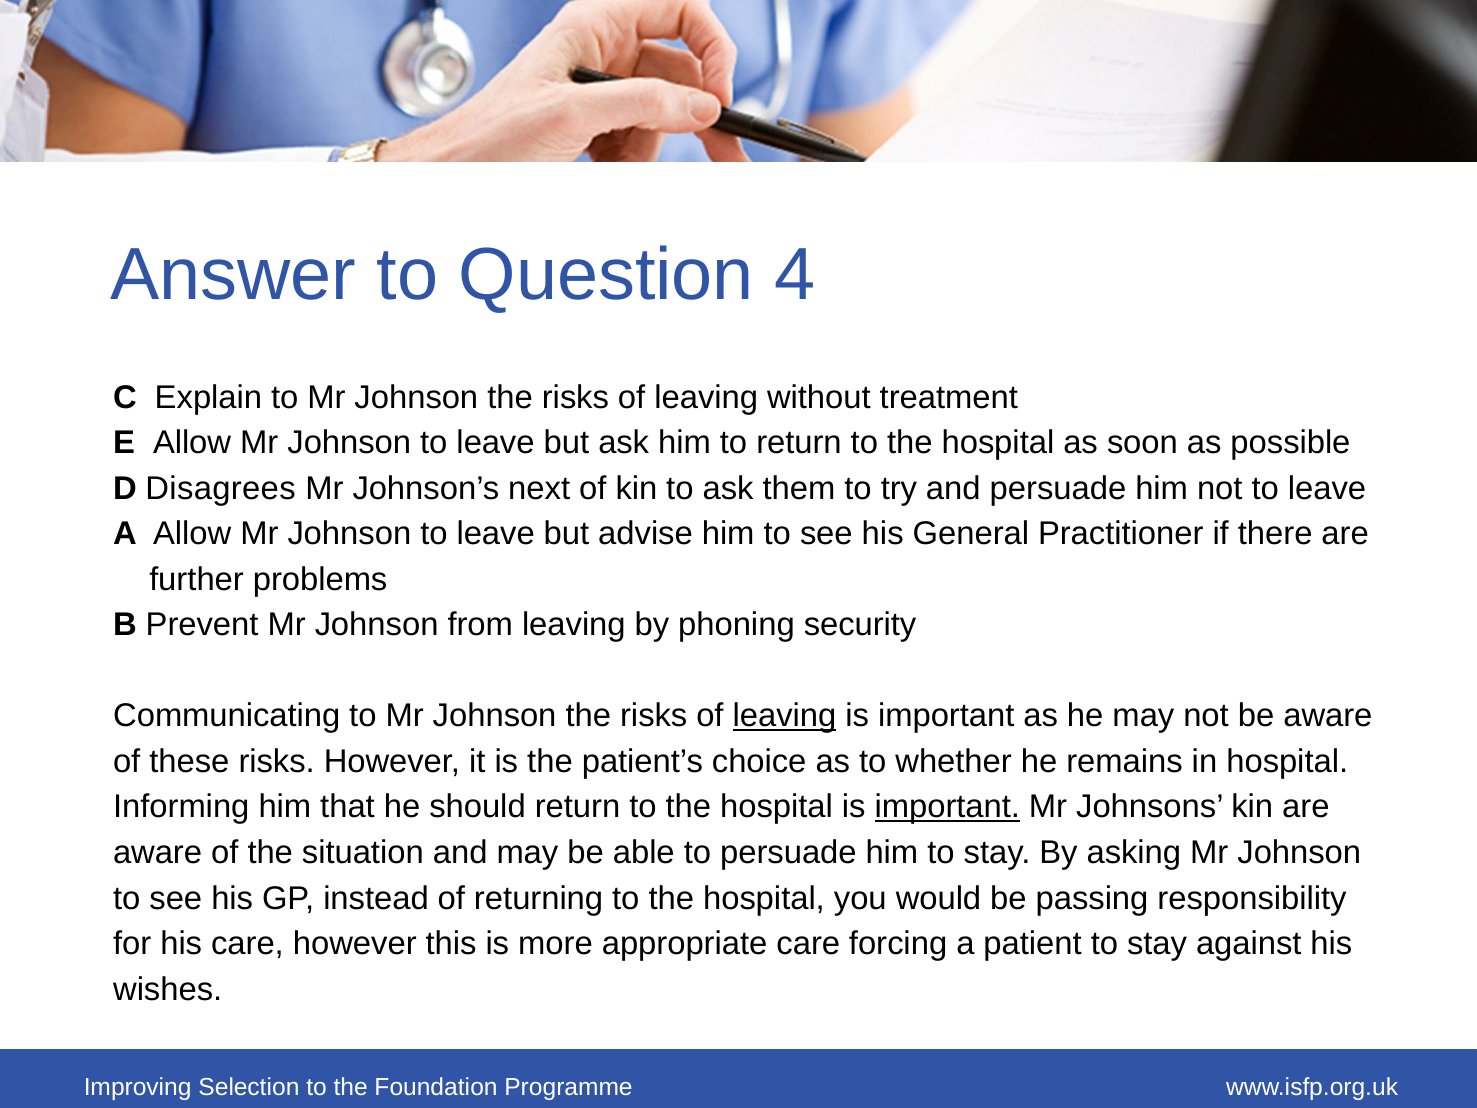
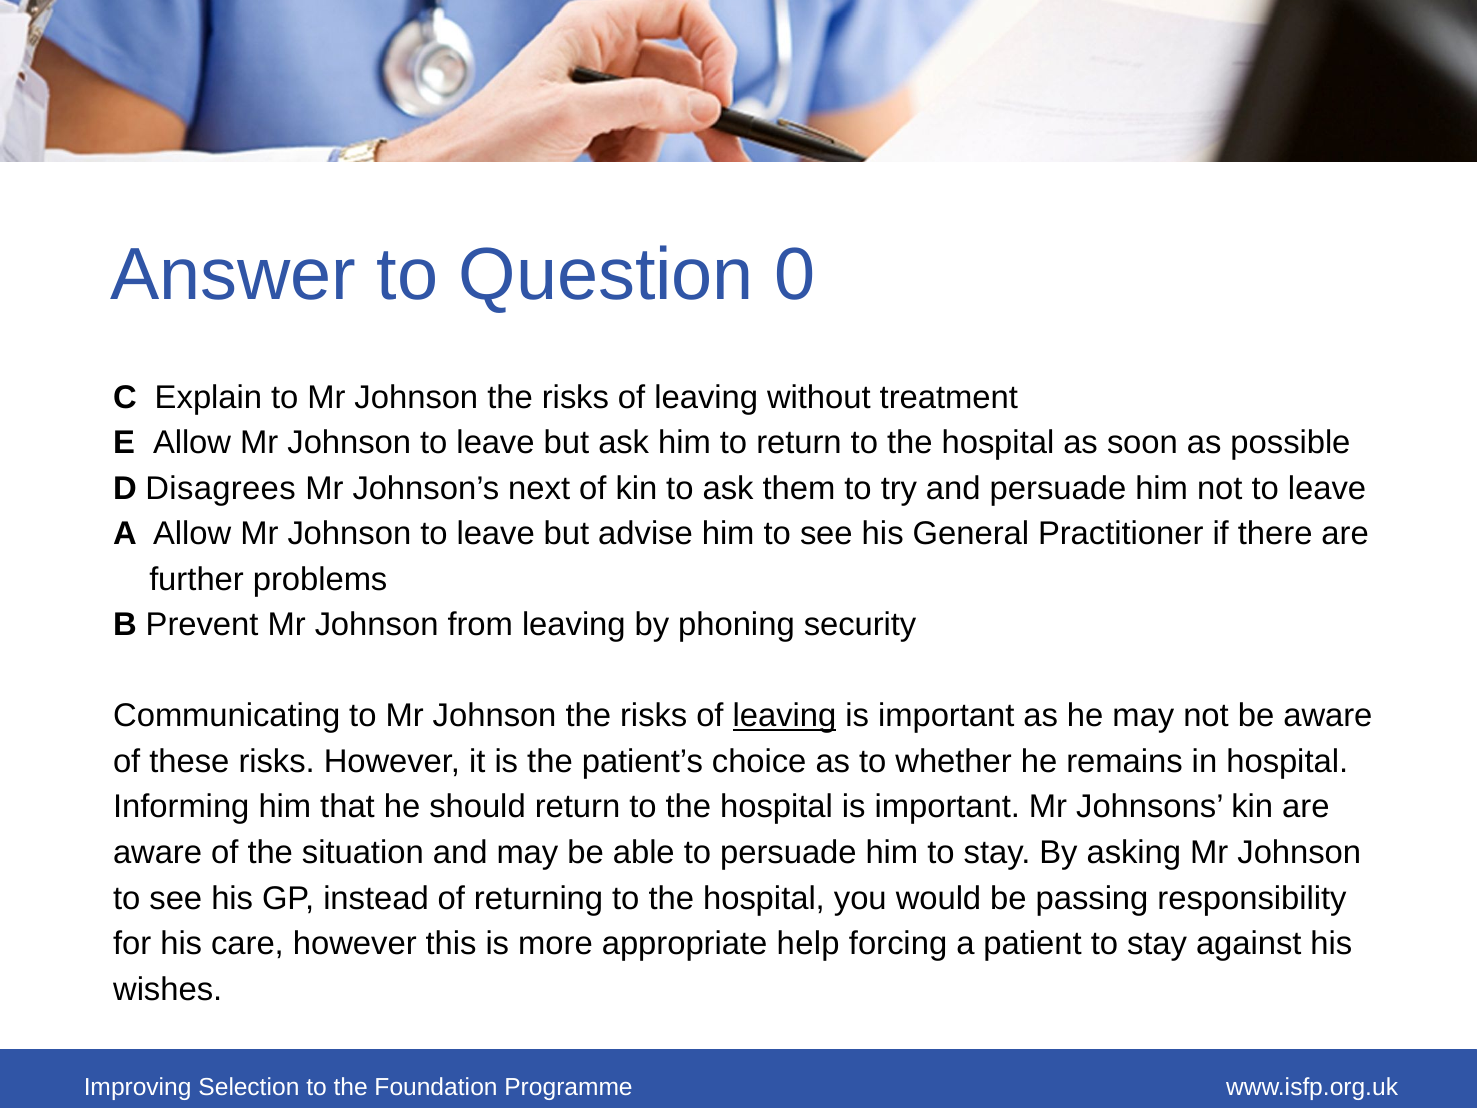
4: 4 -> 0 (795, 275)
important underline: present -> none (947, 807)
appropriate care: care -> help (808, 944)
